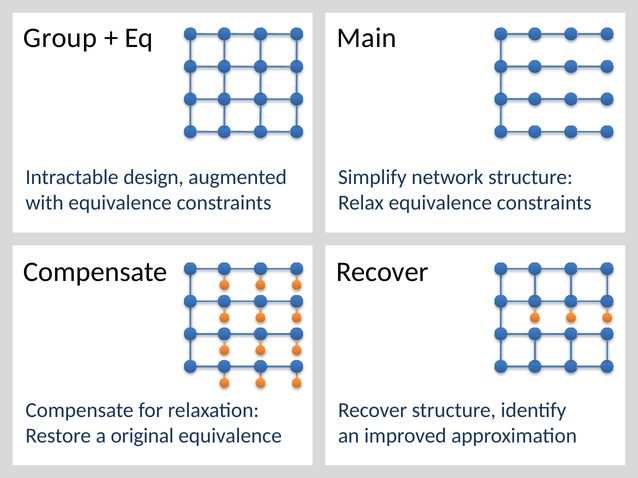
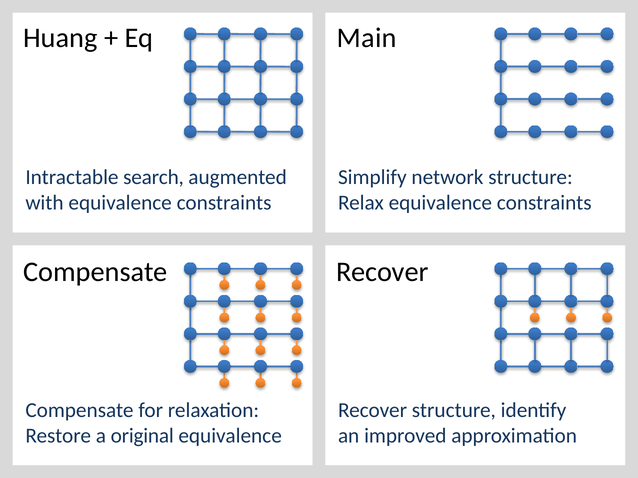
Group: Group -> Huang (60, 38)
design: design -> search (154, 177)
